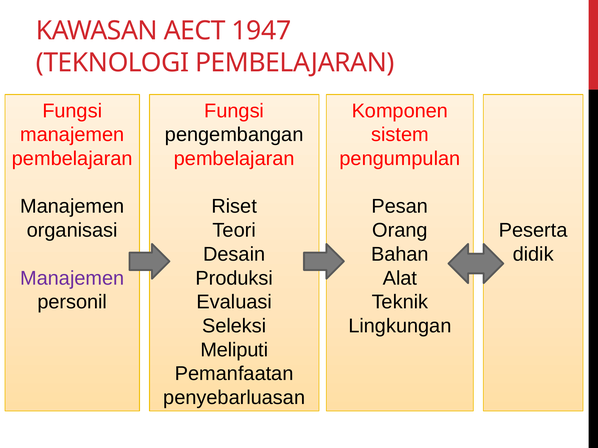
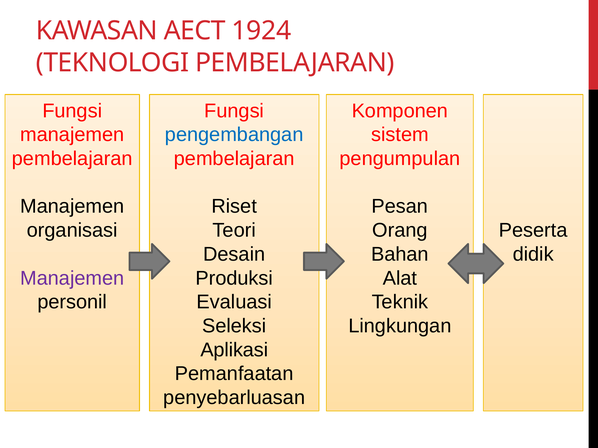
1947: 1947 -> 1924 (261, 31)
pengembangan colour: black -> blue (234, 135)
Meliputi: Meliputi -> Aplikasi (234, 350)
